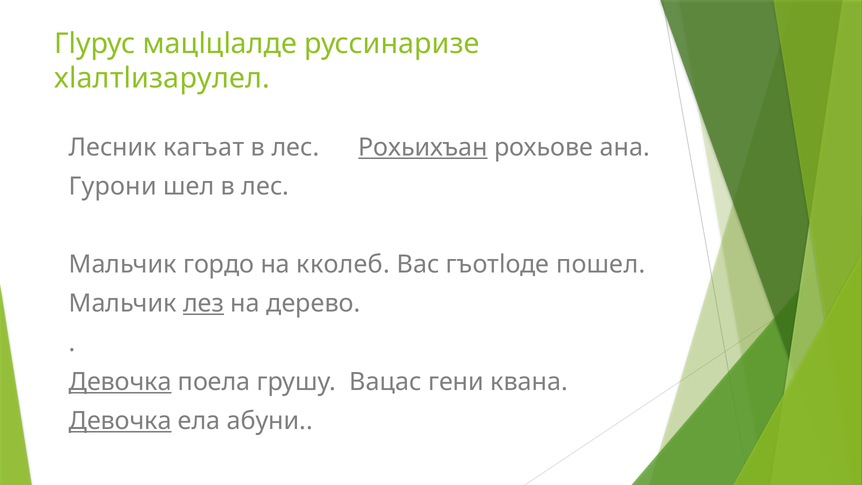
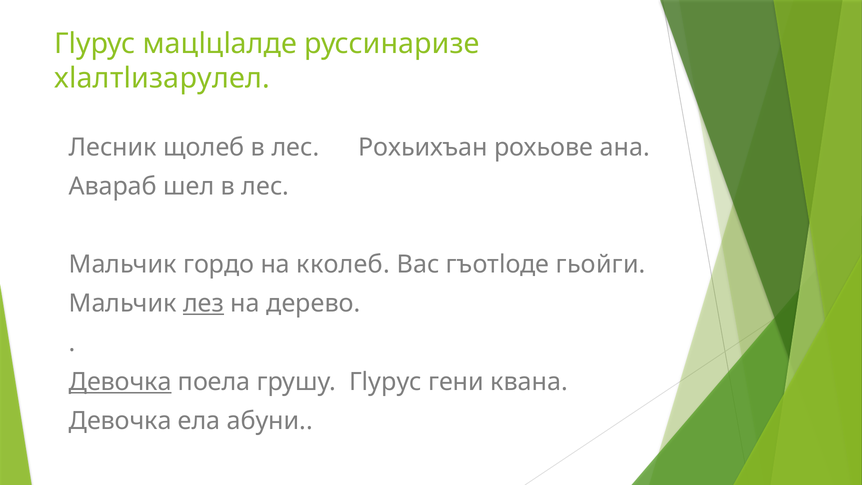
кагъат: кагъат -> щолеб (204, 147)
Рохьихъан underline: present -> none (423, 147)
Гурони: Гурони -> Авараб (113, 186)
пошел: пошел -> гьойги (601, 265)
грушу Вацас: Вацас -> Гlурус (386, 382)
Девочка underline: present -> none (120, 421)
